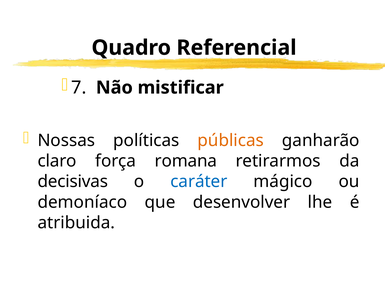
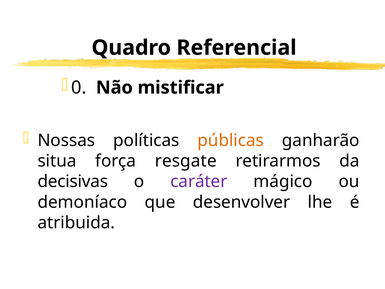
7: 7 -> 0 (79, 88)
claro: claro -> situa (57, 161)
romana: romana -> resgate (186, 161)
caráter colour: blue -> purple (199, 181)
